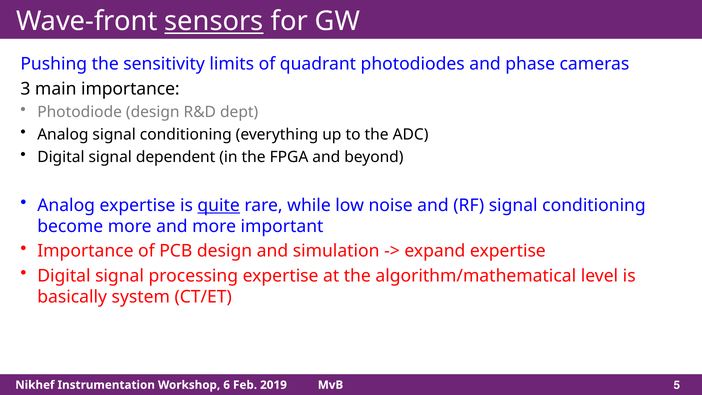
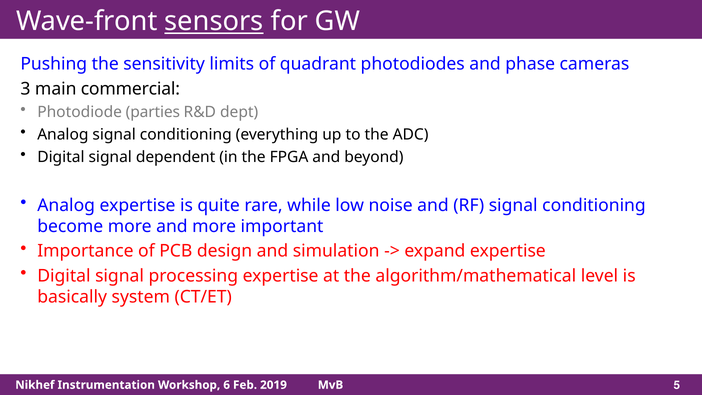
main importance: importance -> commercial (130, 89)
Photodiode design: design -> parties (153, 112)
quite underline: present -> none (219, 205)
